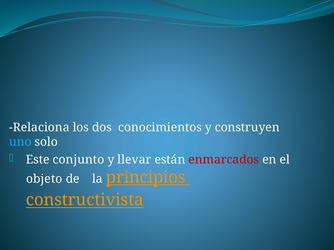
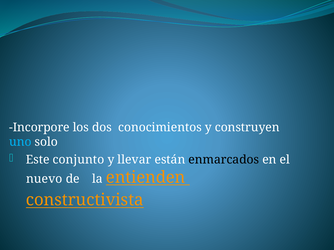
Relaciona: Relaciona -> Incorpore (39, 128)
enmarcados colour: red -> black (224, 160)
objeto: objeto -> nuevo (44, 179)
principios: principios -> entienden (146, 178)
